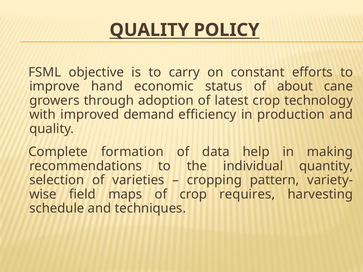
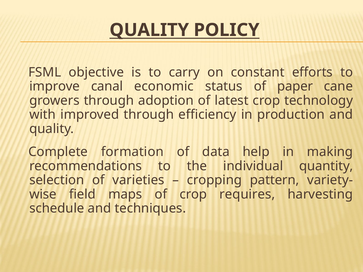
hand: hand -> canal (107, 86)
about: about -> paper (295, 86)
improved demand: demand -> through (149, 115)
